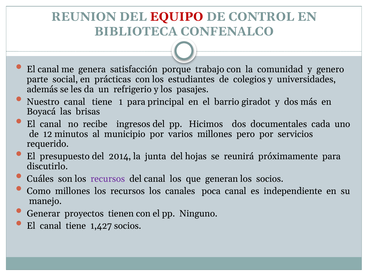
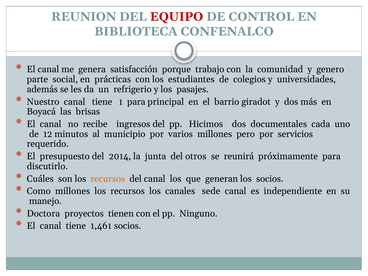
hojas: hojas -> otros (196, 156)
recursos colour: purple -> orange (108, 179)
poca: poca -> sede (211, 191)
Generar: Generar -> Doctora (43, 214)
1,427: 1,427 -> 1,461 (101, 226)
